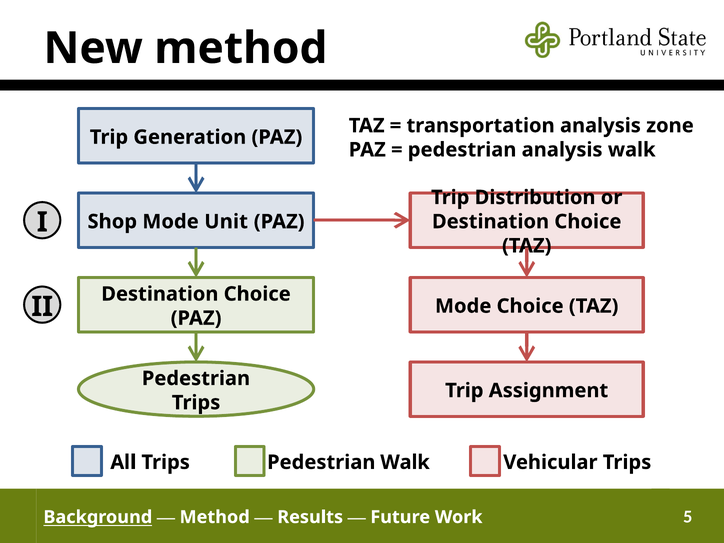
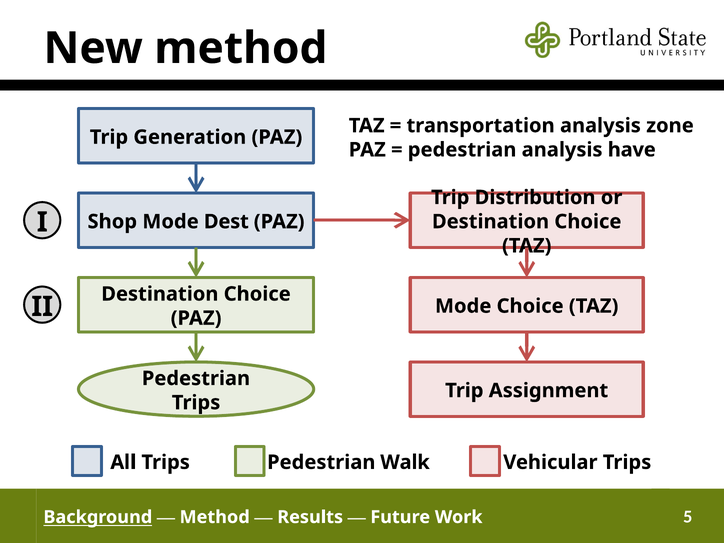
analysis walk: walk -> have (632, 150)
Unit: Unit -> Dest (226, 222)
